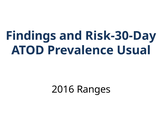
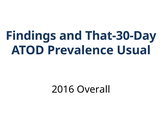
Risk-30-Day: Risk-30-Day -> That-30-Day (121, 36)
Ranges: Ranges -> Overall (94, 90)
